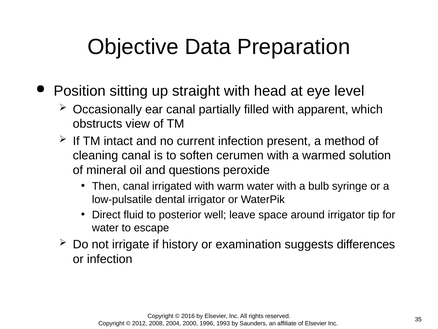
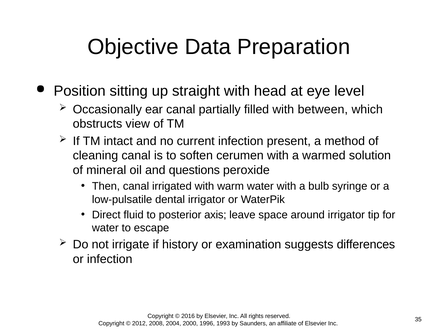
apparent: apparent -> between (323, 109)
well: well -> axis (215, 214)
